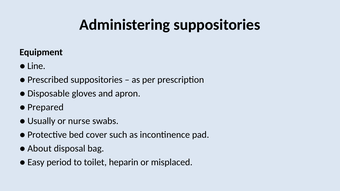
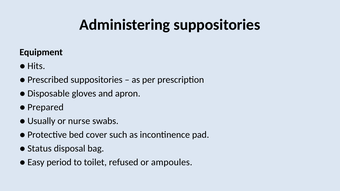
Line: Line -> Hits (36, 66)
About: About -> Status (40, 149)
heparin: heparin -> refused (124, 162)
misplaced: misplaced -> ampoules (172, 162)
